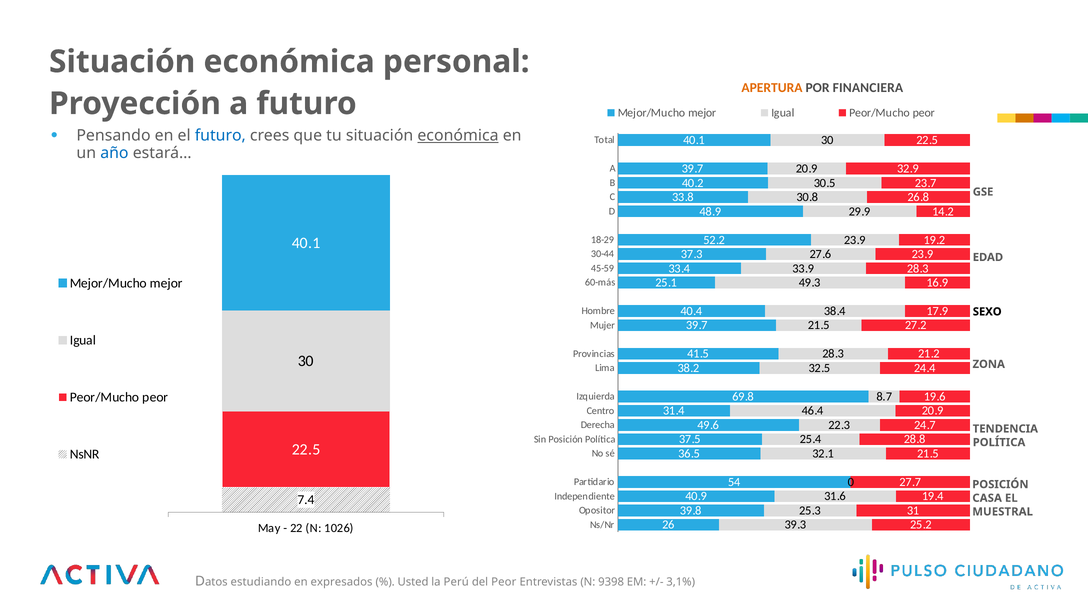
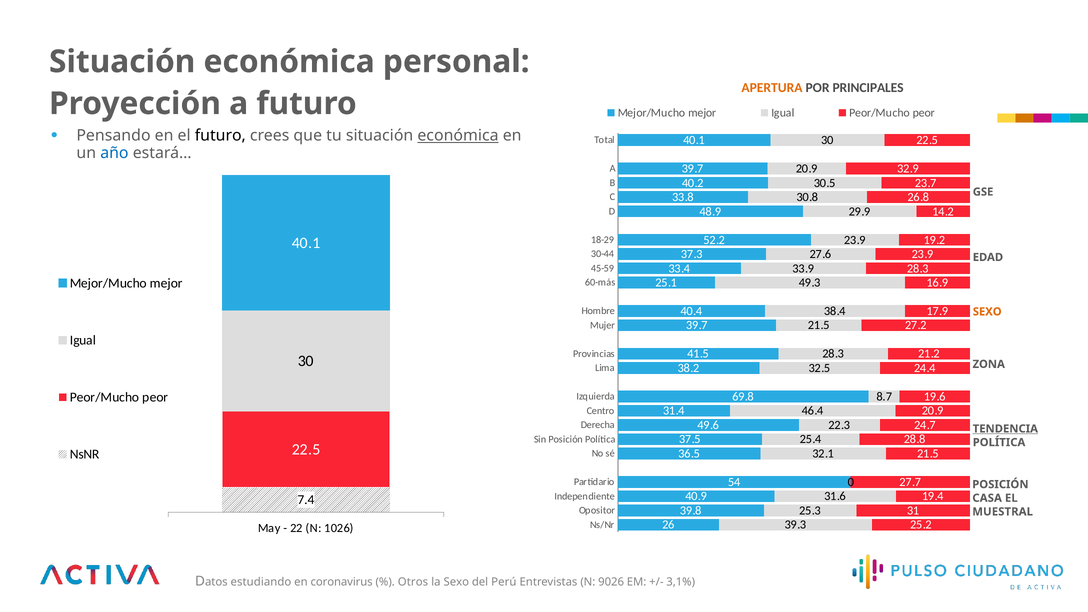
FINANCIERA: FINANCIERA -> PRINCIPALES (868, 88)
futuro colour: blue -> black (220, 136)
SEXO colour: black -> orange (987, 312)
TENDENCIA underline: none -> present (1005, 429)
expresados: expresados -> coronavirus (342, 582)
Usted: Usted -> Otros (413, 582)
la Perú: Perú -> Sexo (456, 582)
del Peor: Peor -> Perú (504, 582)
9398: 9398 -> 9026 (611, 582)
